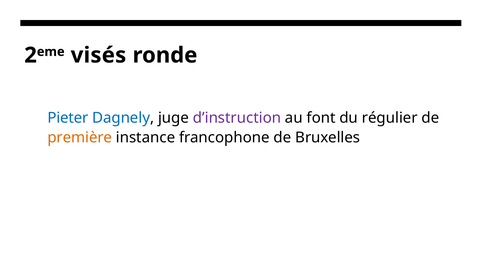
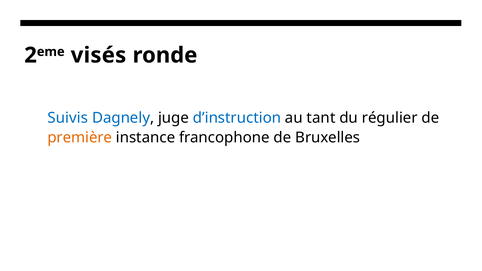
Pieter: Pieter -> Suivis (68, 118)
d’instruction colour: purple -> blue (237, 118)
font: font -> tant (321, 118)
